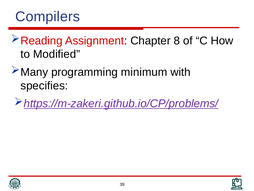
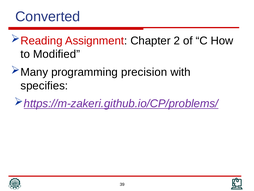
Compilers: Compilers -> Converted (48, 17)
8: 8 -> 2 (177, 41)
minimum: minimum -> precision (144, 72)
